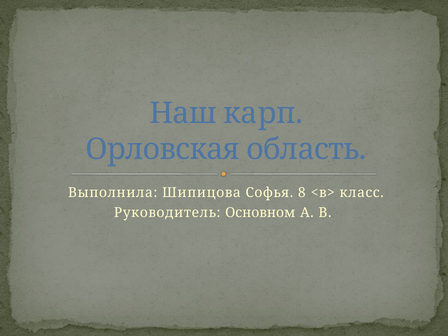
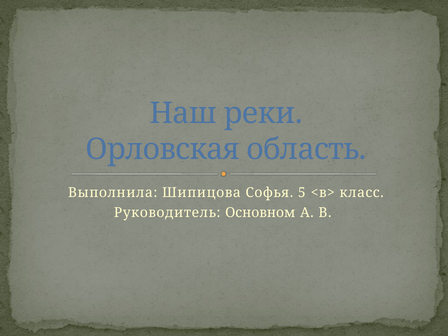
карп: карп -> реки (263, 113)
8: 8 -> 5 (302, 193)
